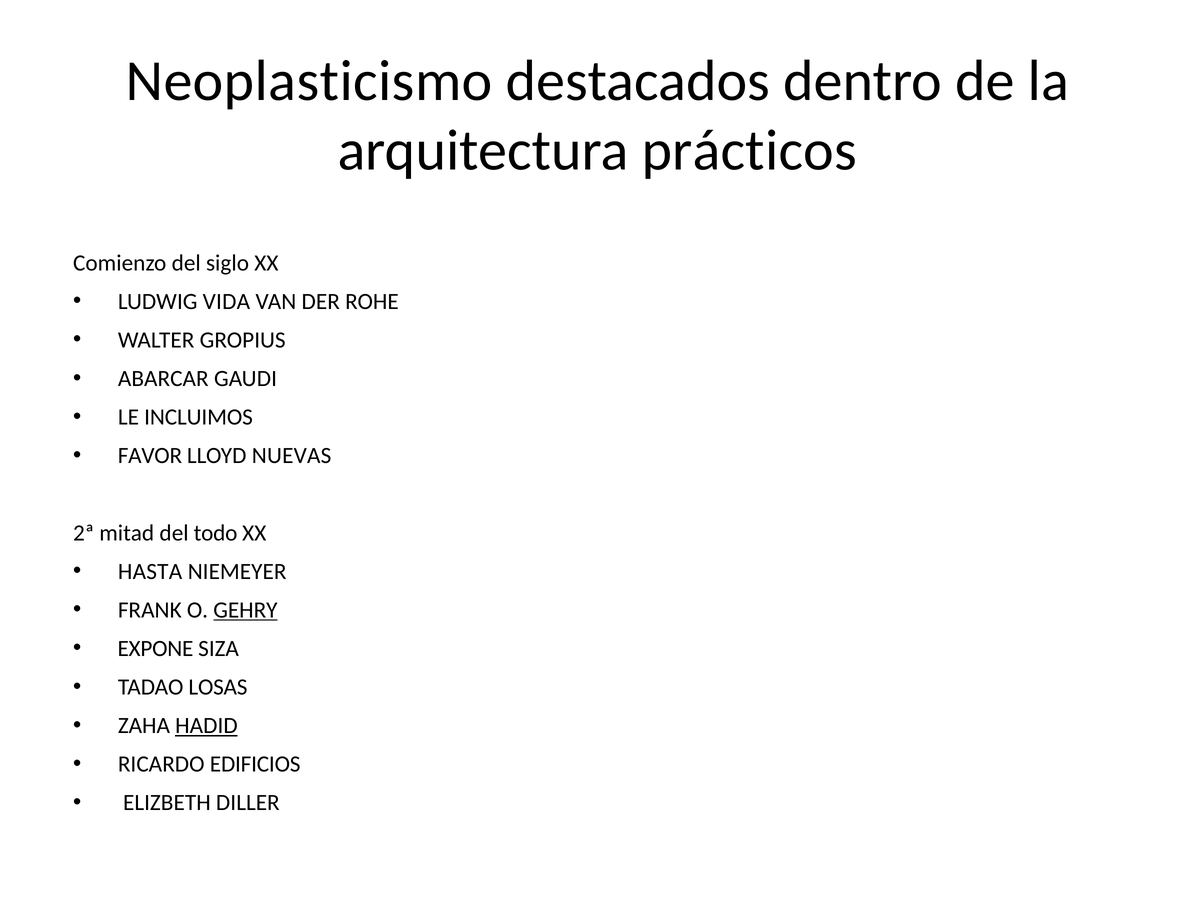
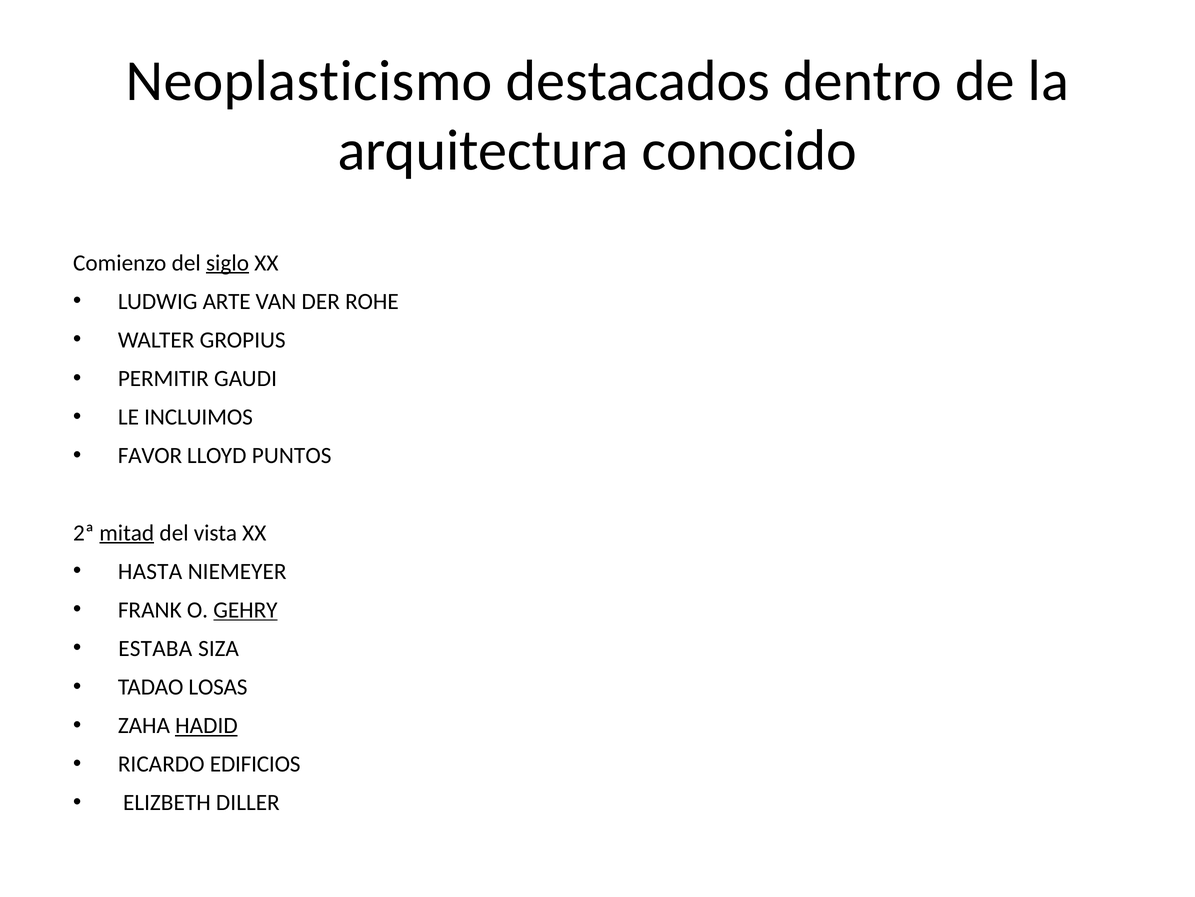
prácticos: prácticos -> conocido (749, 150)
siglo underline: none -> present (228, 263)
VIDA: VIDA -> ARTE (227, 301)
ABARCAR: ABARCAR -> PERMITIR (163, 378)
NUEVAS: NUEVAS -> PUNTOS (292, 455)
mitad underline: none -> present (127, 532)
todo: todo -> vista (215, 532)
EXPONE: EXPONE -> ESTABA (155, 648)
